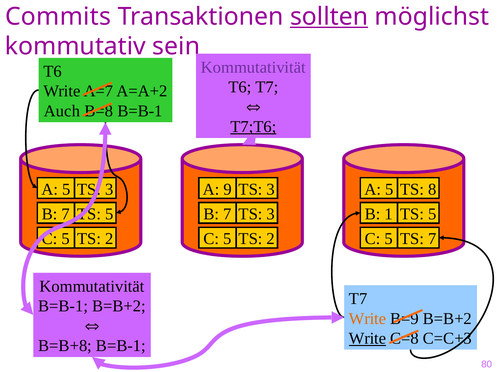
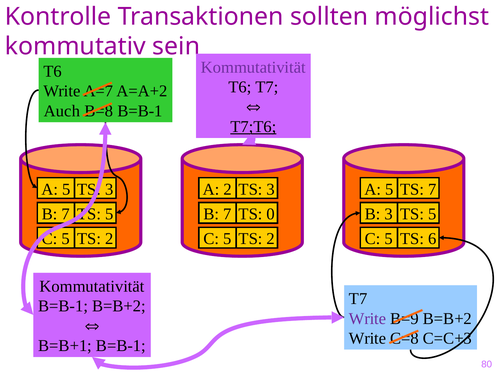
Commits: Commits -> Kontrolle (58, 17)
sollten underline: present -> none (329, 17)
A 9: 9 -> 2 (228, 190)
TS 8: 8 -> 7 (432, 190)
7 TS 3: 3 -> 0 (271, 214)
B 1: 1 -> 3 (389, 214)
TS 7: 7 -> 6 (432, 239)
Write colour: orange -> purple (368, 319)
Write underline: present -> none (368, 339)
B=B+8: B=B+8 -> B=B+1 (65, 347)
